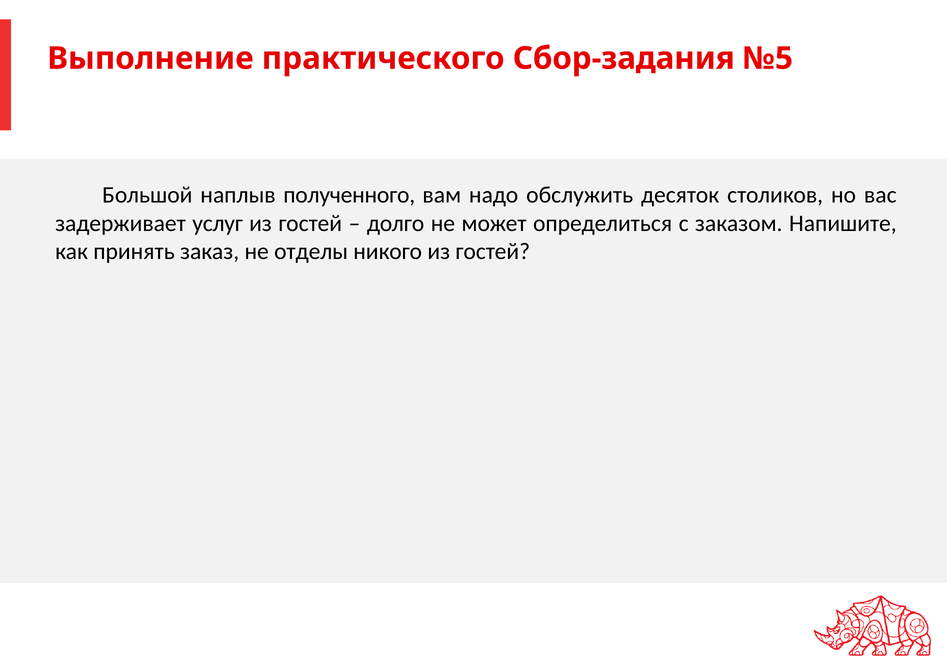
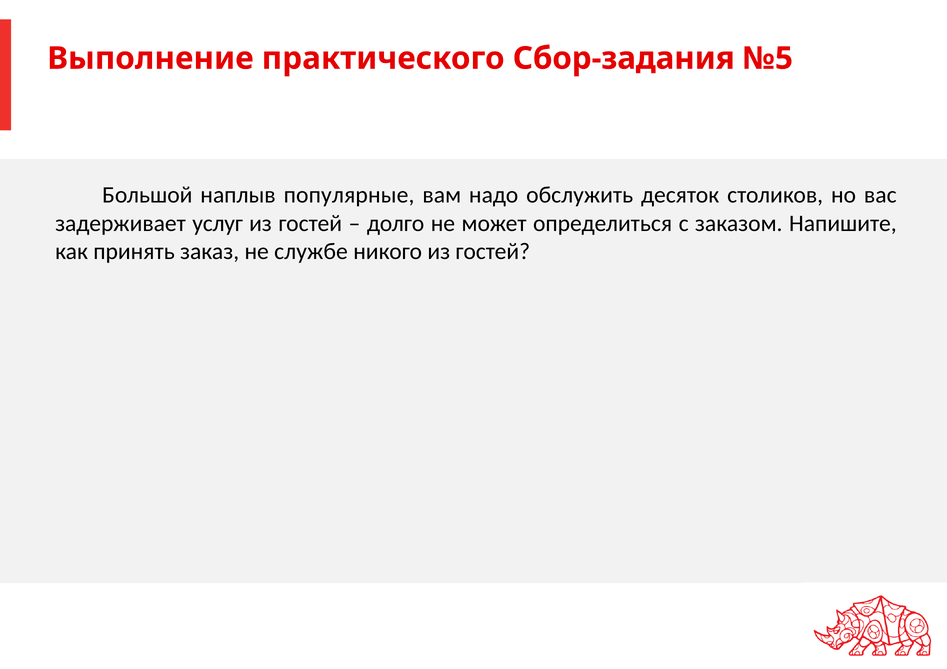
полученного: полученного -> популярные (349, 195)
отделы: отделы -> службе (311, 252)
